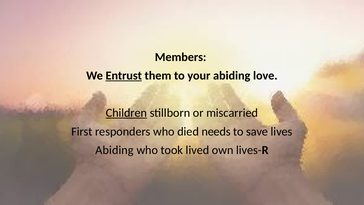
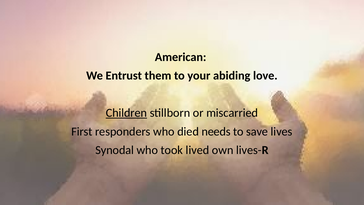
Members: Members -> American (181, 57)
Entrust underline: present -> none (124, 76)
Abiding: Abiding -> Synodal (115, 150)
